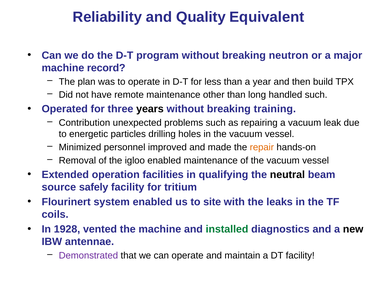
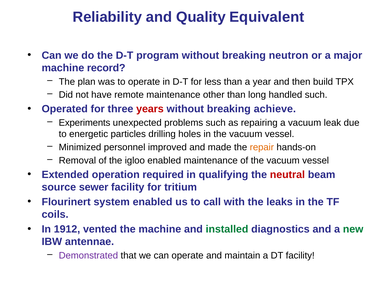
years colour: black -> red (150, 109)
training: training -> achieve (275, 109)
Contribution: Contribution -> Experiments (85, 123)
facilities: facilities -> required (163, 175)
neutral colour: black -> red (287, 175)
safely: safely -> sewer (94, 188)
site: site -> call (212, 202)
1928: 1928 -> 1912 (67, 230)
new colour: black -> green (353, 230)
